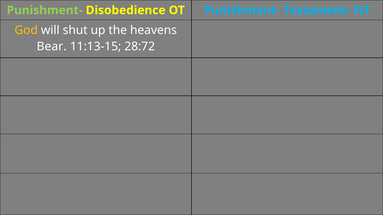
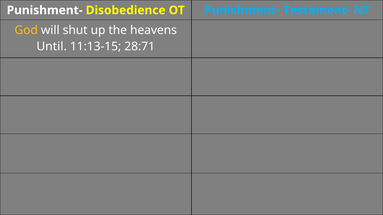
Punishment- colour: light green -> white (45, 10)
Bear: Bear -> Until (52, 47)
28:72: 28:72 -> 28:71 (140, 47)
